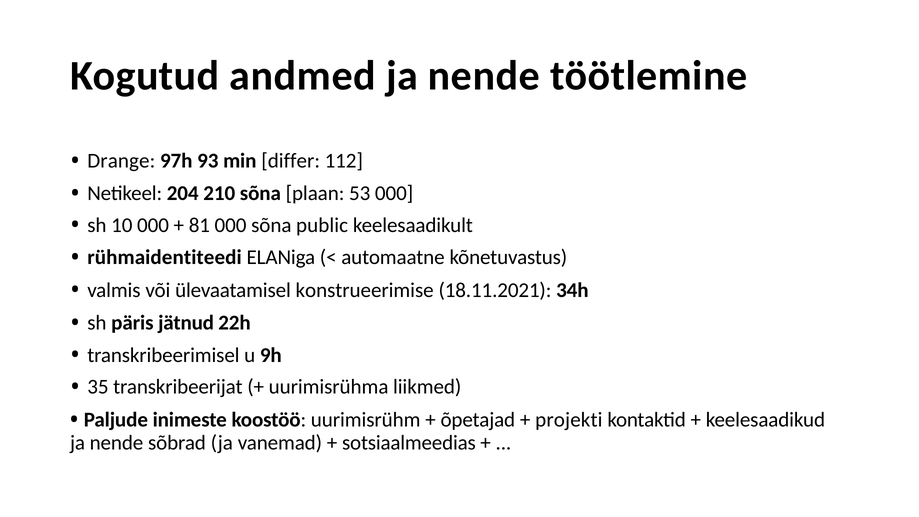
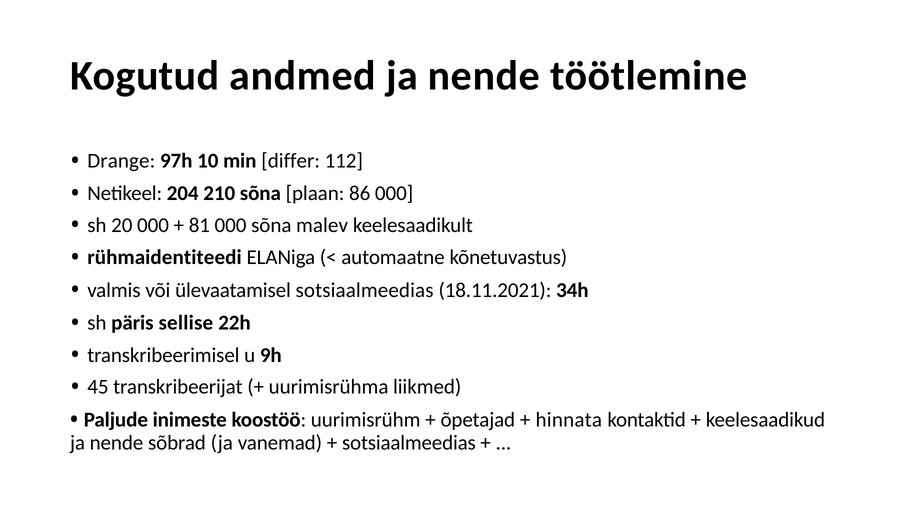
93: 93 -> 10 (208, 161)
53: 53 -> 86 (360, 193)
10: 10 -> 20 (122, 225)
public: public -> malev (322, 225)
ülevaatamisel konstrueerimise: konstrueerimise -> sotsiaalmeedias (365, 290)
jätnud: jätnud -> sellise (186, 323)
35: 35 -> 45 (98, 387)
projekti: projekti -> hinnata (569, 420)
